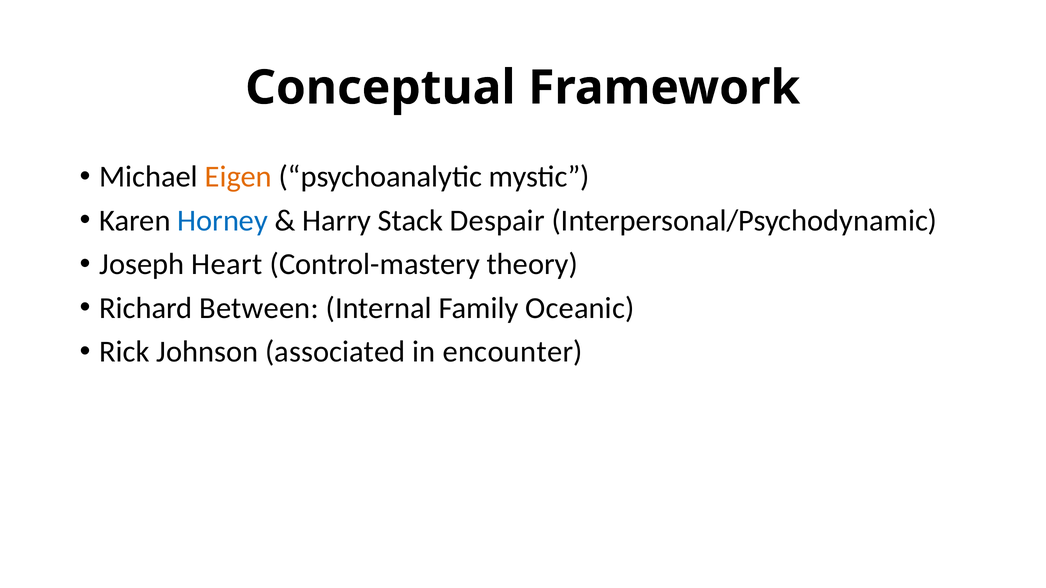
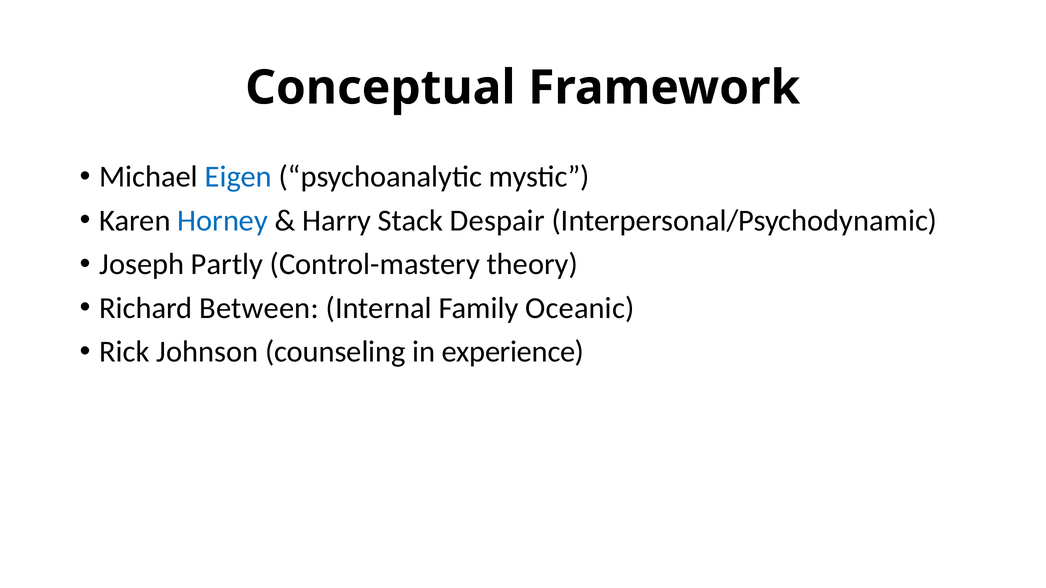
Eigen colour: orange -> blue (238, 177)
Heart: Heart -> Partly (227, 264)
associated: associated -> counseling (335, 352)
encounter: encounter -> experience (513, 352)
